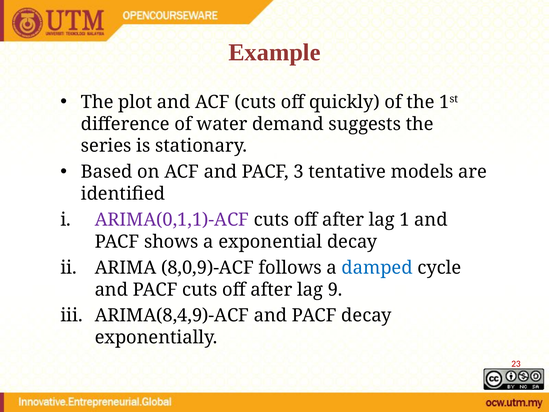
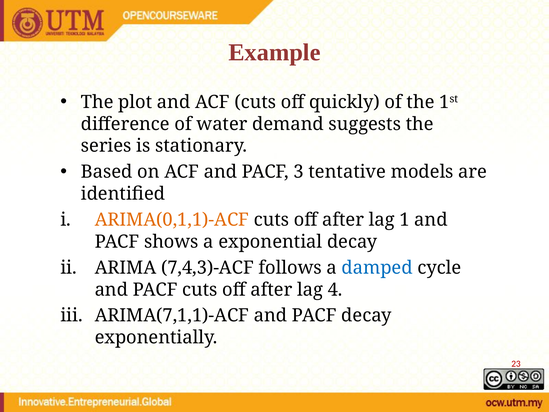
ARIMA(0,1,1)-ACF colour: purple -> orange (172, 220)
8,0,9)-ACF: 8,0,9)-ACF -> 7,4,3)-ACF (207, 268)
9: 9 -> 4 (335, 289)
ARIMA(8,4,9)-ACF: ARIMA(8,4,9)-ACF -> ARIMA(7,1,1)-ACF (172, 315)
